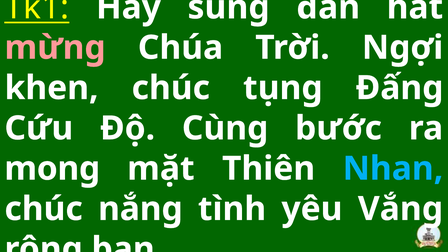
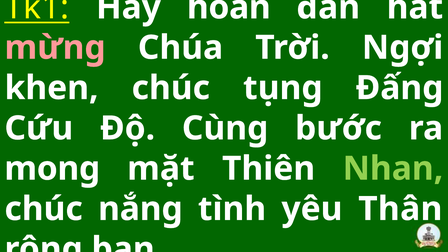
sùng: sùng -> hoàn (229, 7)
Nhan colour: light blue -> light green (393, 169)
Vắng: Vắng -> Thân (400, 209)
